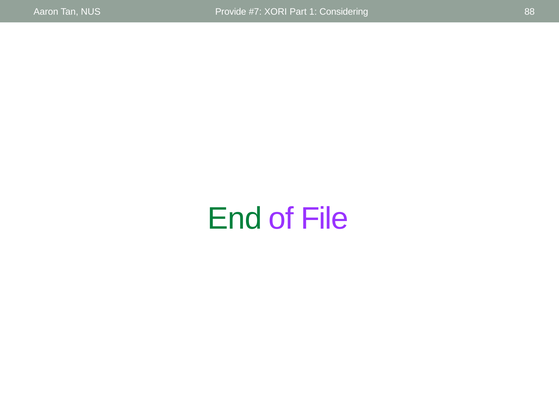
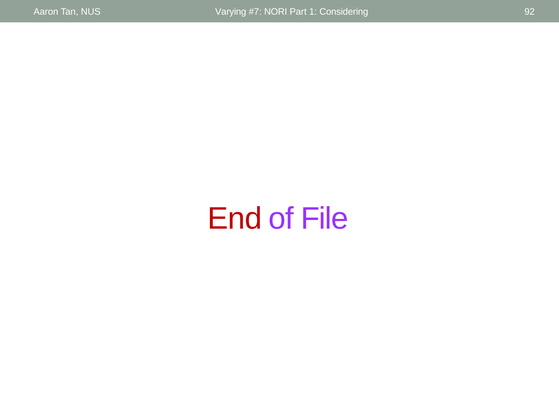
Provide: Provide -> Varying (231, 12)
XORI: XORI -> NORI (276, 12)
88: 88 -> 92 (530, 12)
End colour: green -> red (235, 218)
